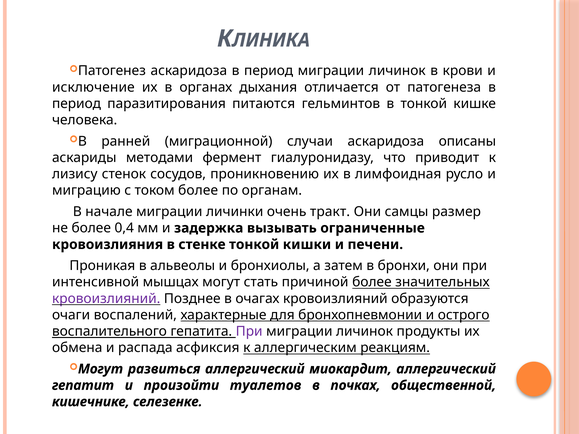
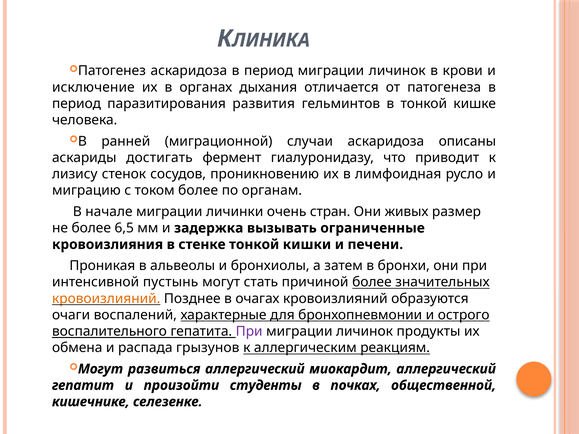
питаются: питаются -> развития (264, 104)
методами: методами -> достигать (159, 158)
тракт: тракт -> стран (330, 212)
самцы: самцы -> живых (407, 212)
0,4: 0,4 -> 6,5 (124, 228)
мышцах: мышцах -> пустынь (171, 282)
кровоизлияний colour: purple -> orange (106, 299)
асфиксия: асфиксия -> грызунов (208, 348)
туалетов: туалетов -> студенты (266, 386)
